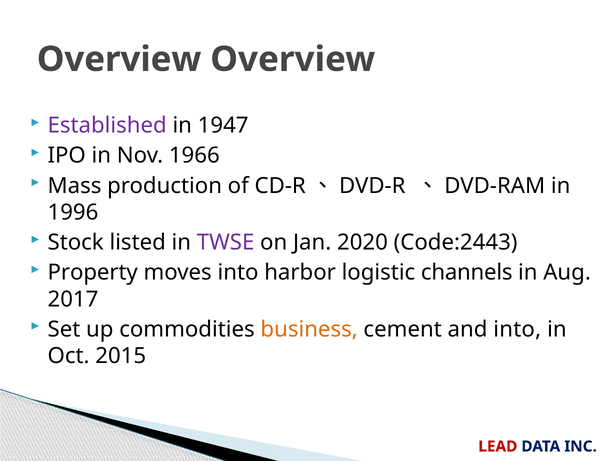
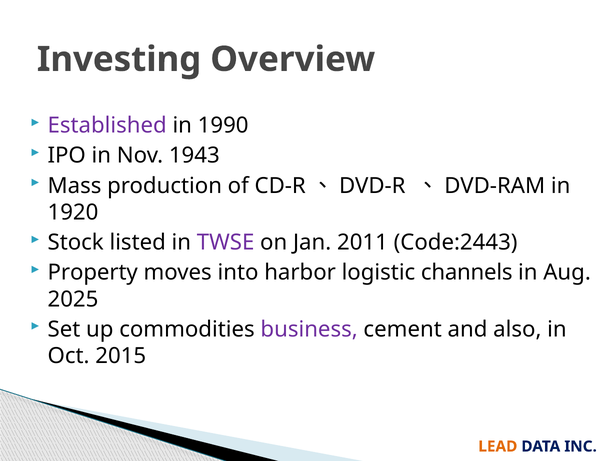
Overview: Overview -> Investing (119, 59)
1947: 1947 -> 1990 (223, 126)
1966: 1966 -> 1943 (194, 156)
1996: 1996 -> 1920 (73, 213)
2020: 2020 -> 2011 (362, 243)
2017: 2017 -> 2025 (73, 299)
business colour: orange -> purple (309, 330)
and into: into -> also (517, 330)
LEAD colour: red -> orange (498, 447)
